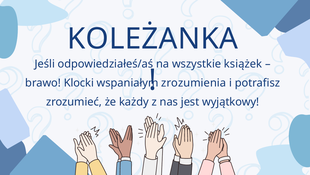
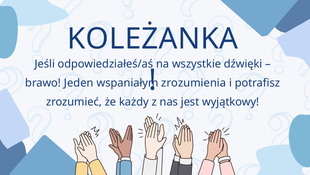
książek: książek -> dźwięki (243, 64)
Klocki: Klocki -> Jeden (79, 83)
